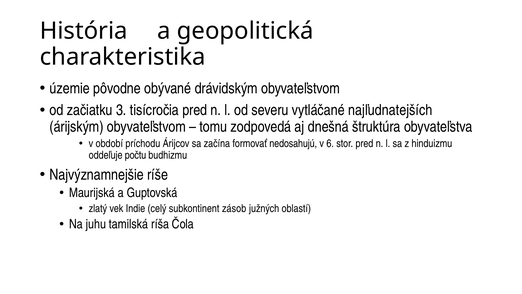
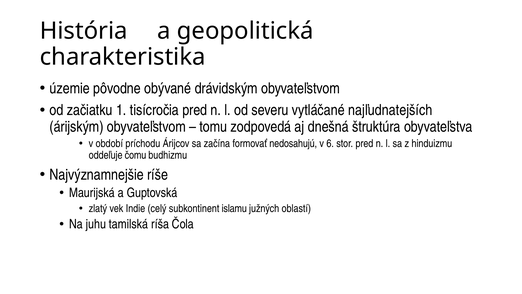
3: 3 -> 1 (121, 110)
počtu: počtu -> čomu (135, 155)
zásob: zásob -> islamu (234, 208)
